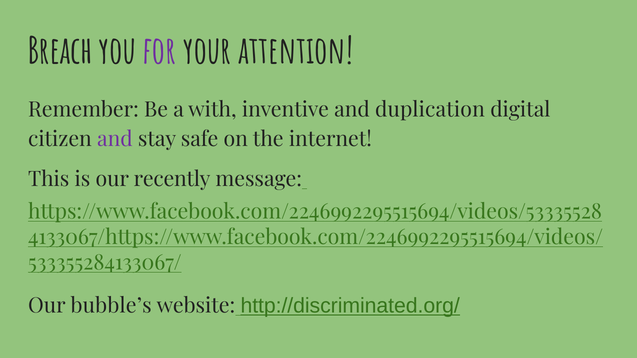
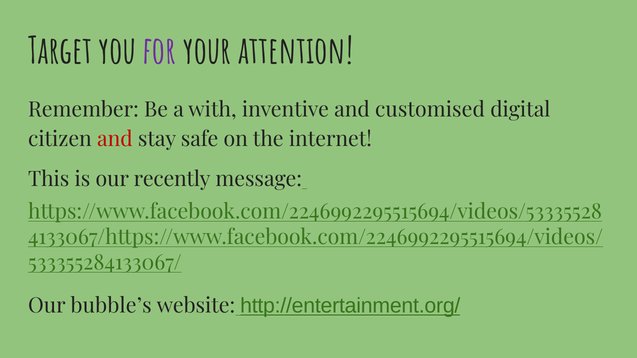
Breach: Breach -> Target (60, 52)
duplication: duplication -> customised (430, 110)
and colour: purple -> red (115, 139)
http://discriminated.org/: http://discriminated.org/ -> http://entertainment.org/ (350, 306)
